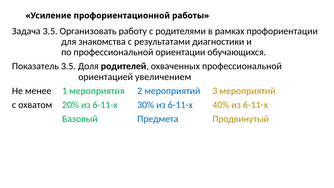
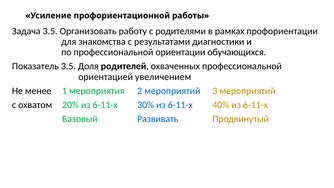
Предмета: Предмета -> Развивать (158, 119)
